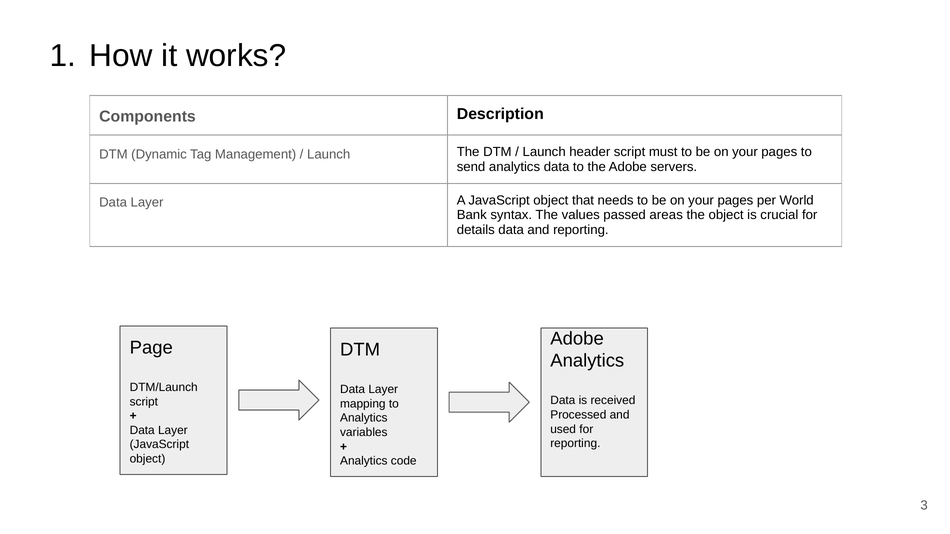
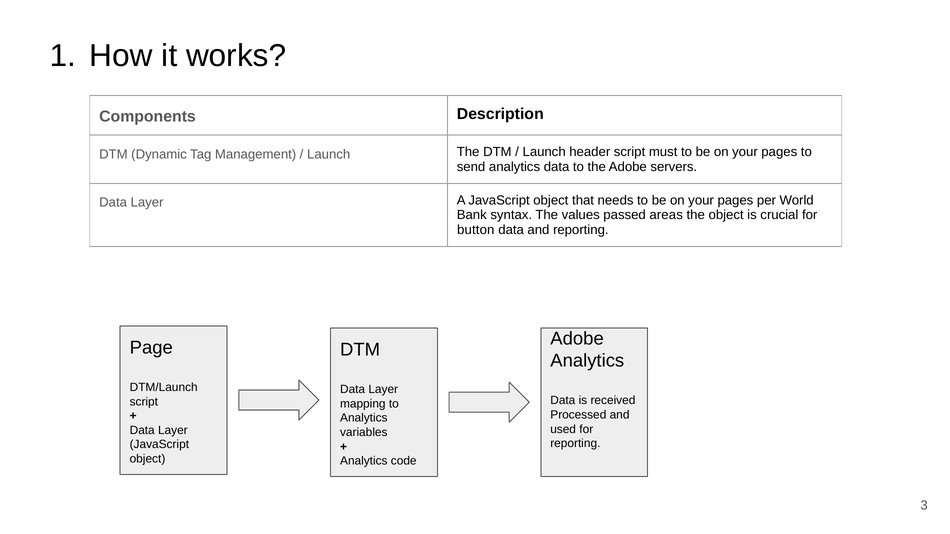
details: details -> button (476, 230)
